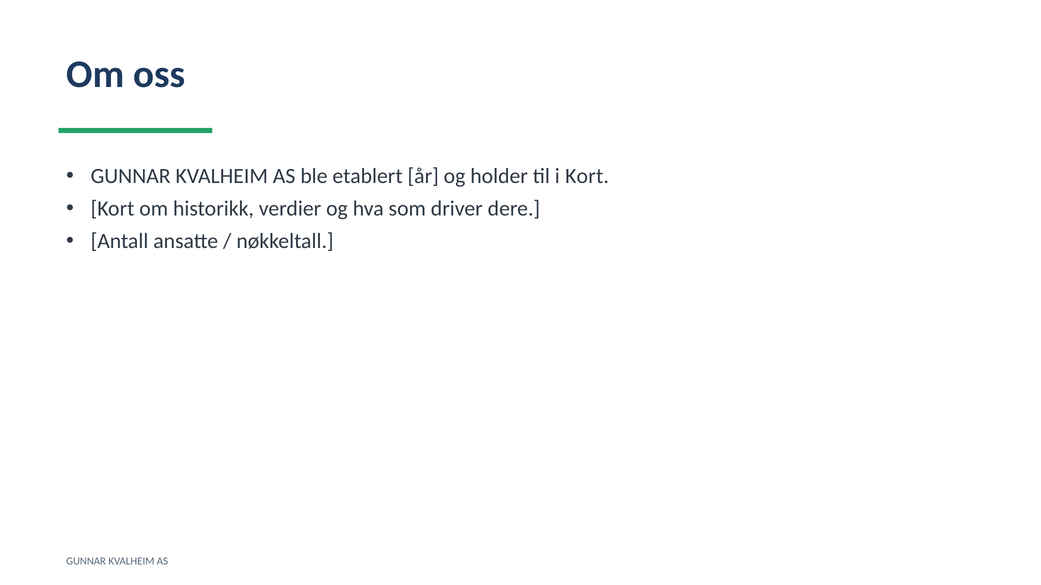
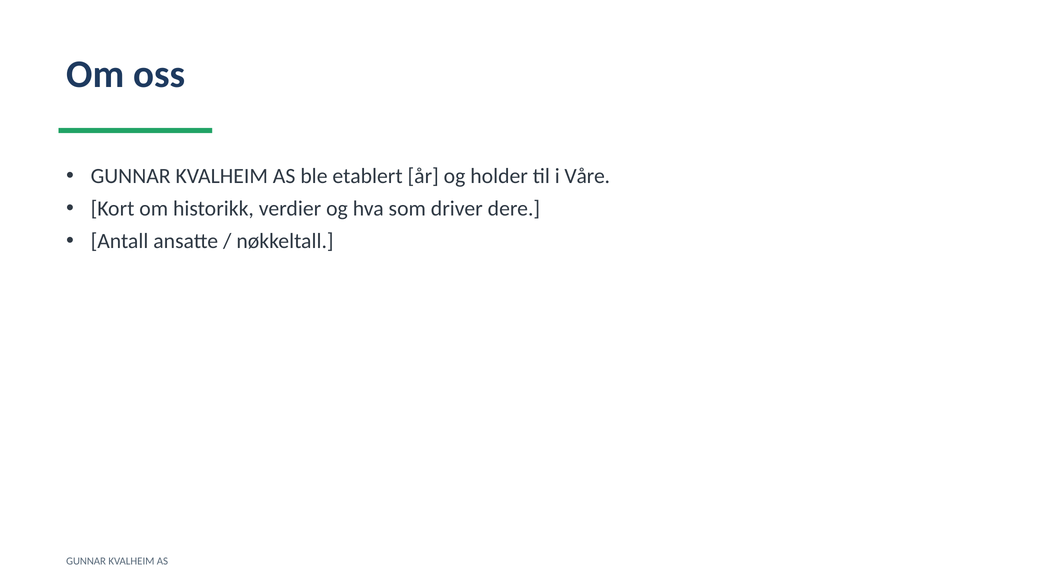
i Kort: Kort -> Våre (587, 176)
